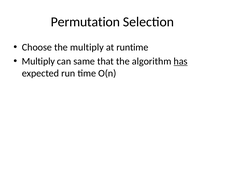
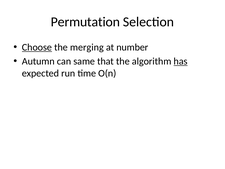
Choose underline: none -> present (37, 47)
the multiply: multiply -> merging (87, 47)
runtime: runtime -> number (132, 47)
Multiply: Multiply -> Autumn (38, 61)
